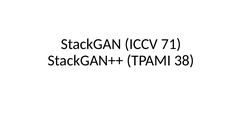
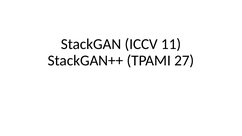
71: 71 -> 11 (171, 44)
38: 38 -> 27 (184, 60)
